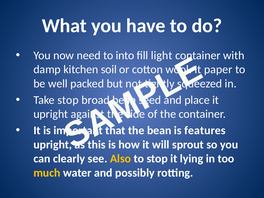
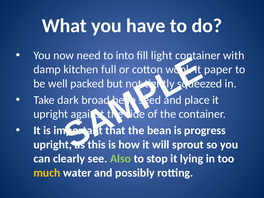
soil: soil -> full (109, 69)
Take stop: stop -> dark (68, 100)
features: features -> progress (205, 130)
Also colour: yellow -> light green (121, 159)
